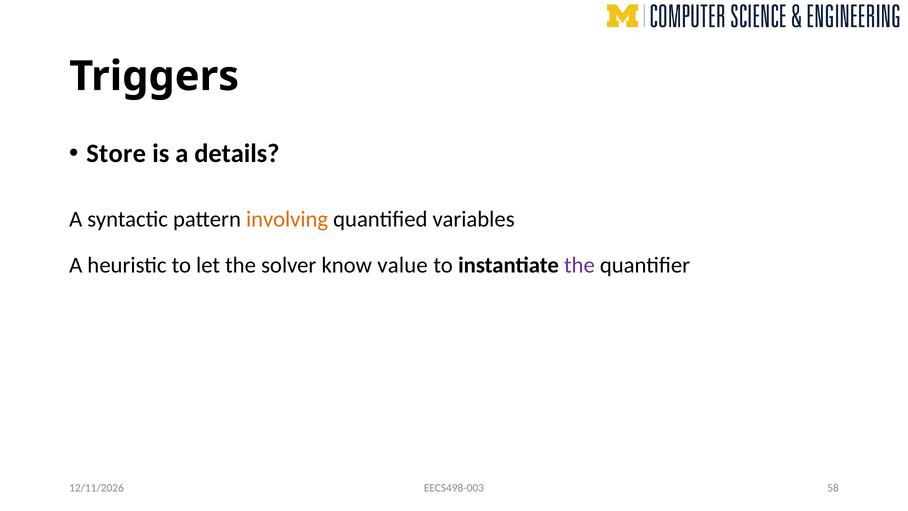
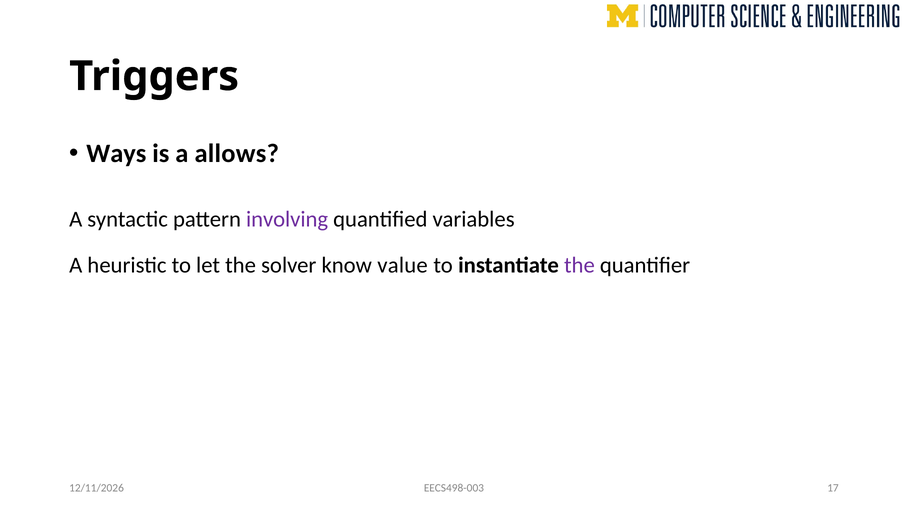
Store: Store -> Ways (116, 154)
details: details -> allows (237, 154)
involving colour: orange -> purple (287, 219)
58: 58 -> 17 (833, 488)
